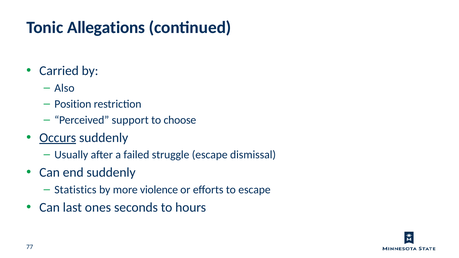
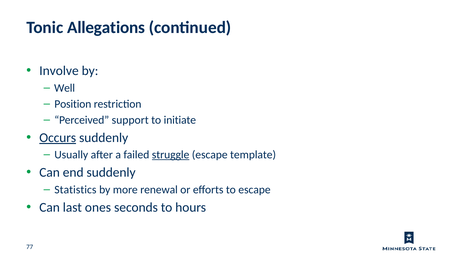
Carried: Carried -> Involve (59, 71)
Also: Also -> Well (65, 88)
choose: choose -> initiate (180, 120)
struggle underline: none -> present (171, 155)
dismissal: dismissal -> template (253, 155)
violence: violence -> renewal (159, 190)
